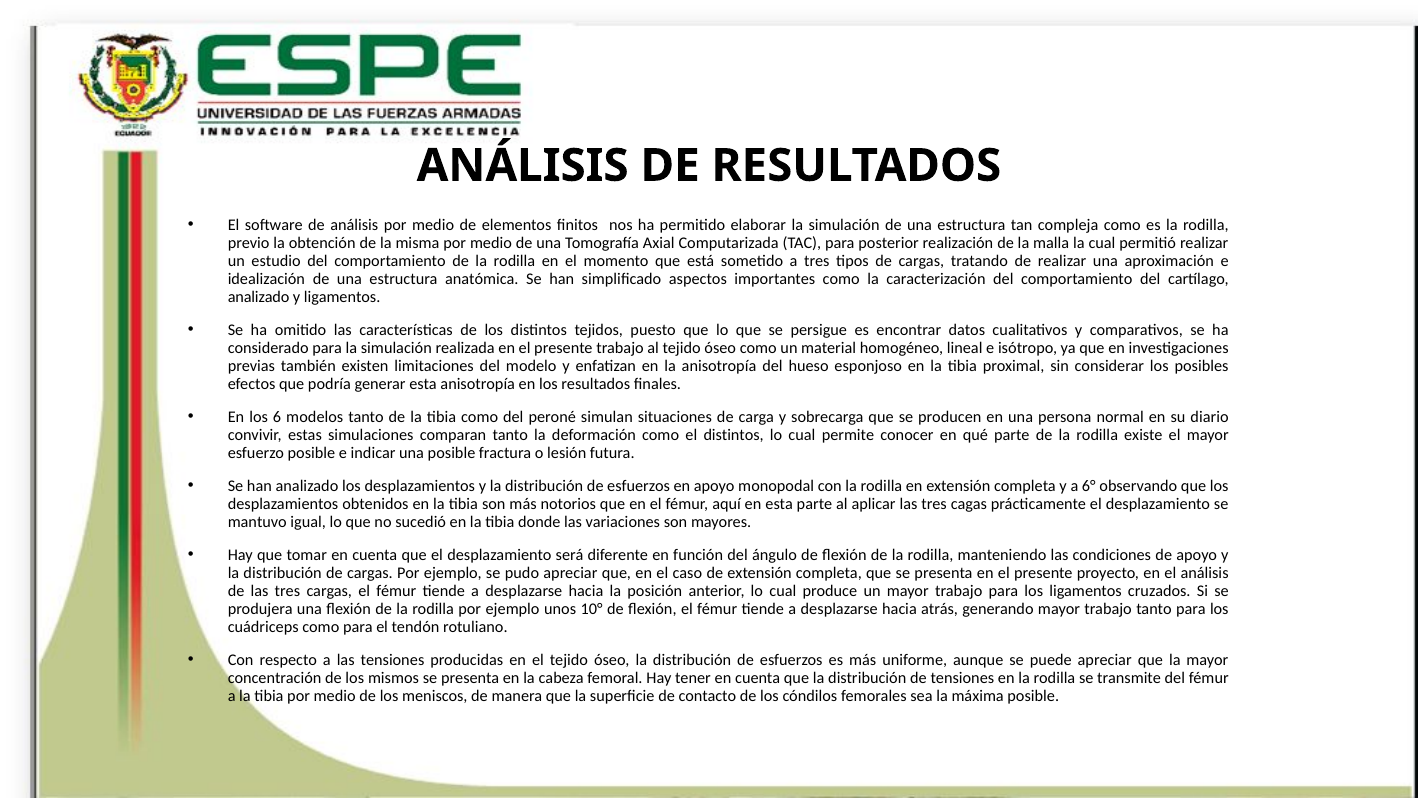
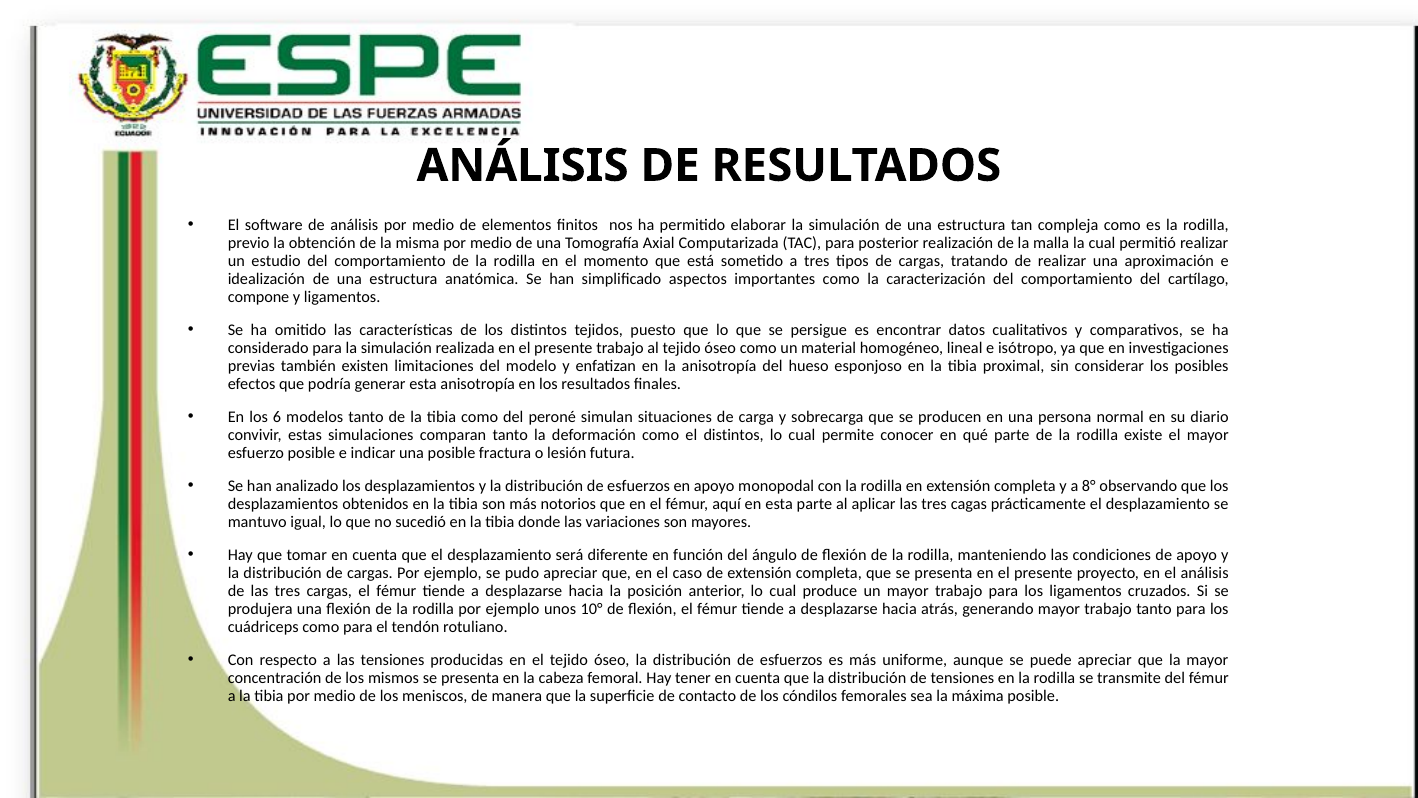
analizado: analizado -> compone (259, 297)
6°: 6° -> 8° (1089, 486)
